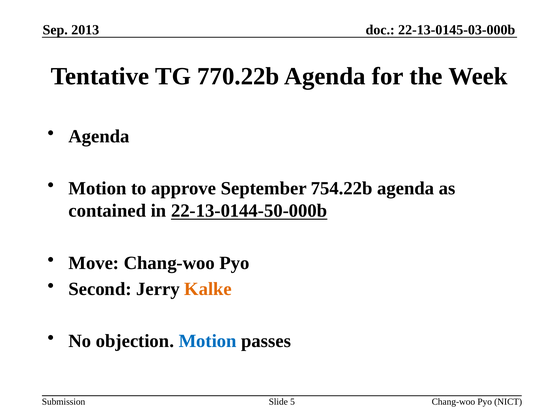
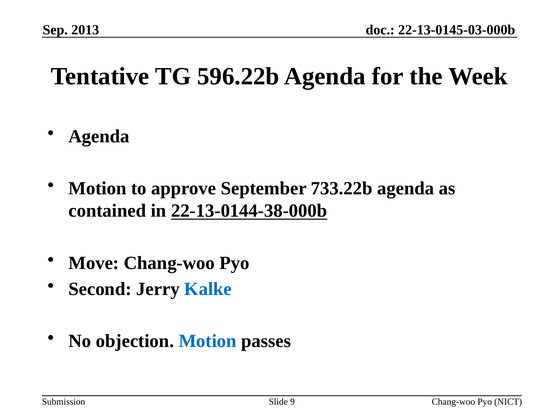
770.22b: 770.22b -> 596.22b (238, 76)
754.22b: 754.22b -> 733.22b (342, 189)
22-13-0144-50-000b: 22-13-0144-50-000b -> 22-13-0144-38-000b (249, 211)
Kalke colour: orange -> blue (208, 289)
5: 5 -> 9 (293, 402)
